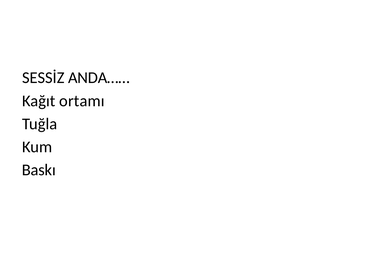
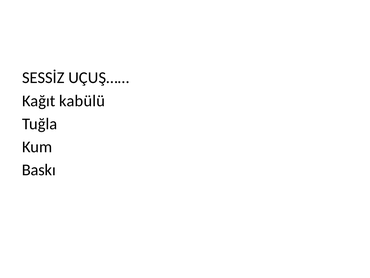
ANDA……: ANDA…… -> UÇUŞ…… (99, 78)
ortamı: ortamı -> kabülü (82, 101)
